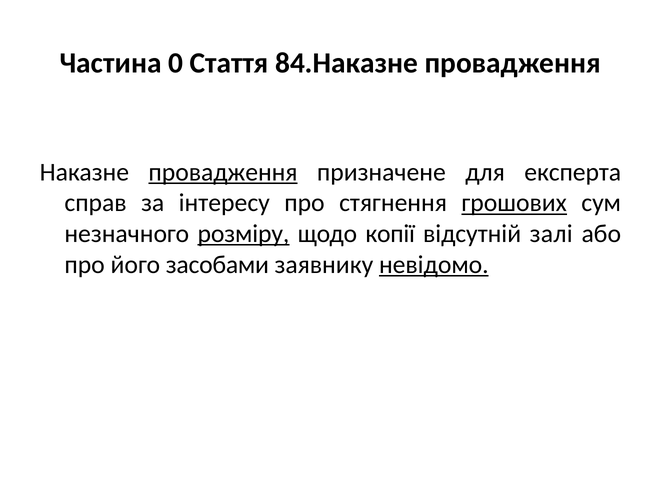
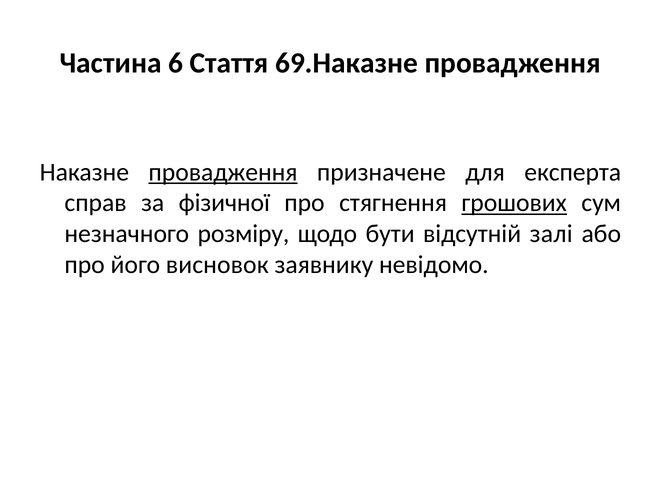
0: 0 -> 6 (176, 63)
84.Наказне: 84.Наказне -> 69.Наказне (347, 63)
інтересу: інтересу -> фізичної (224, 203)
розміру underline: present -> none (243, 234)
копії: копії -> бути (390, 234)
засобами: засобами -> висновок (217, 264)
невідомо underline: present -> none (434, 264)
